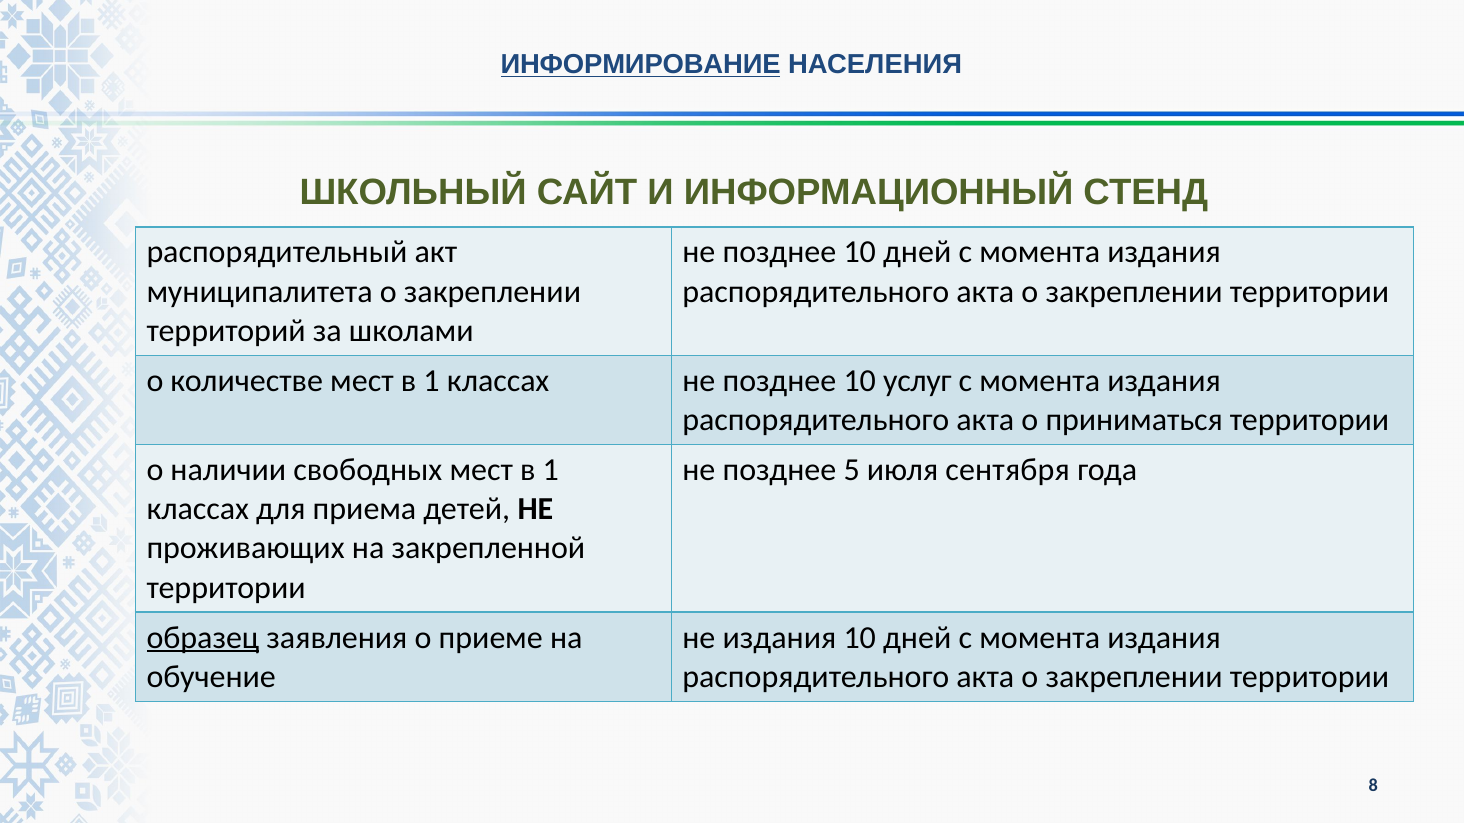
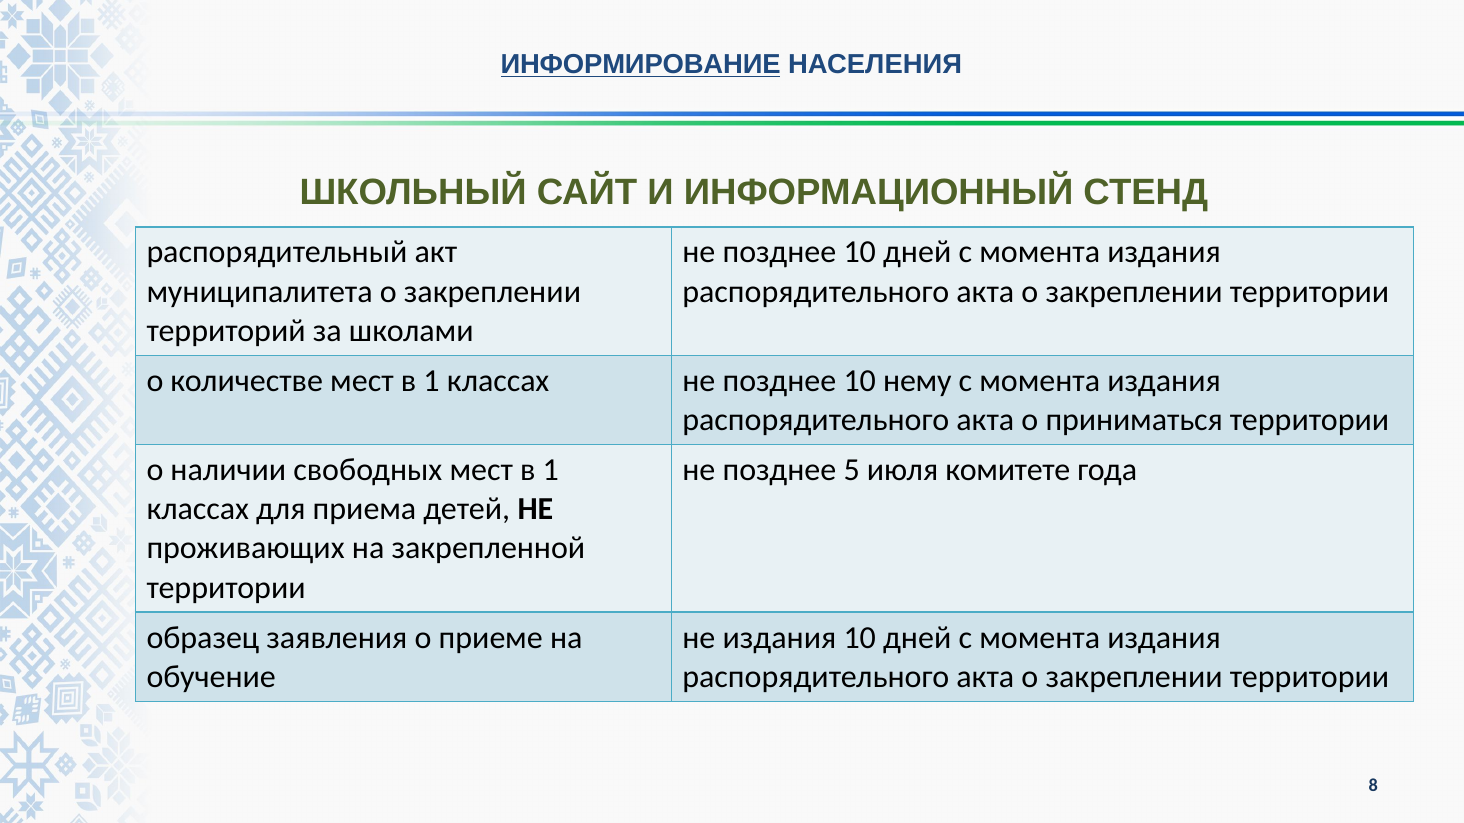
услуг: услуг -> нему (917, 381)
сентября: сентября -> комитете (1008, 470)
образец underline: present -> none (203, 638)
